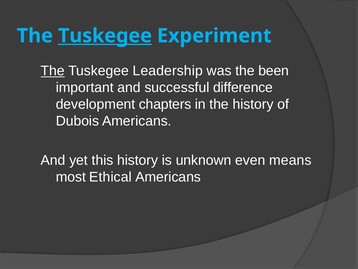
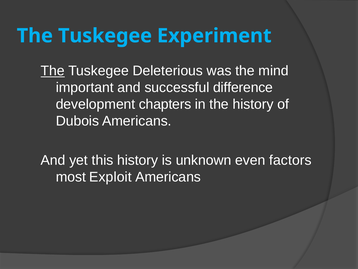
Tuskegee underline: present -> none (105, 36)
Leadership: Leadership -> Deleterious (168, 71)
been: been -> mind (274, 71)
means: means -> factors (290, 160)
Ethical: Ethical -> Exploit (111, 177)
